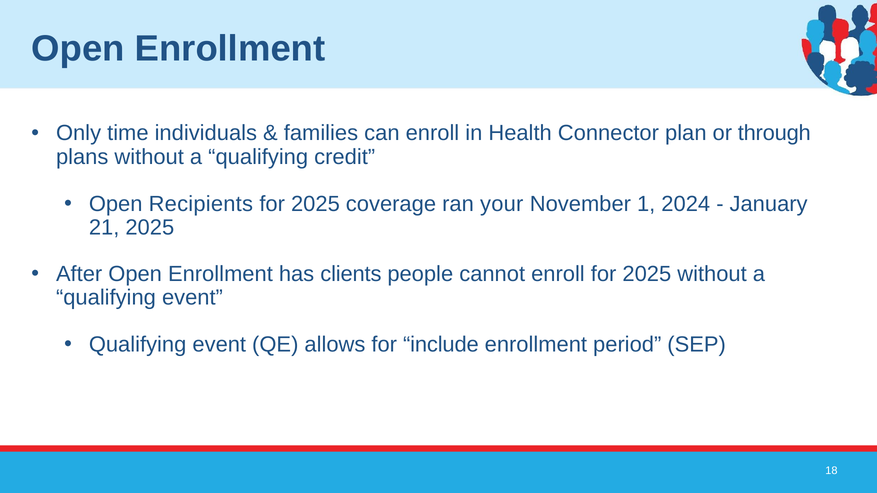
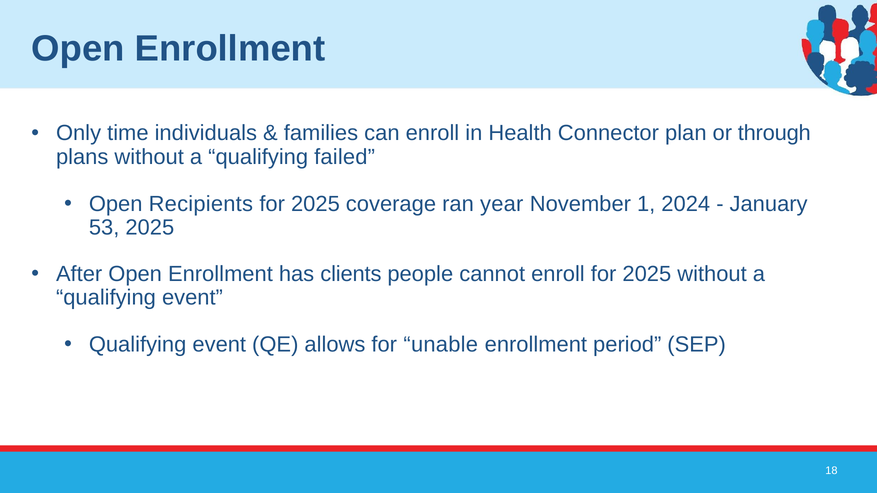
credit: credit -> failed (345, 157)
your: your -> year (502, 204)
21: 21 -> 53 (104, 228)
include: include -> unable (441, 345)
